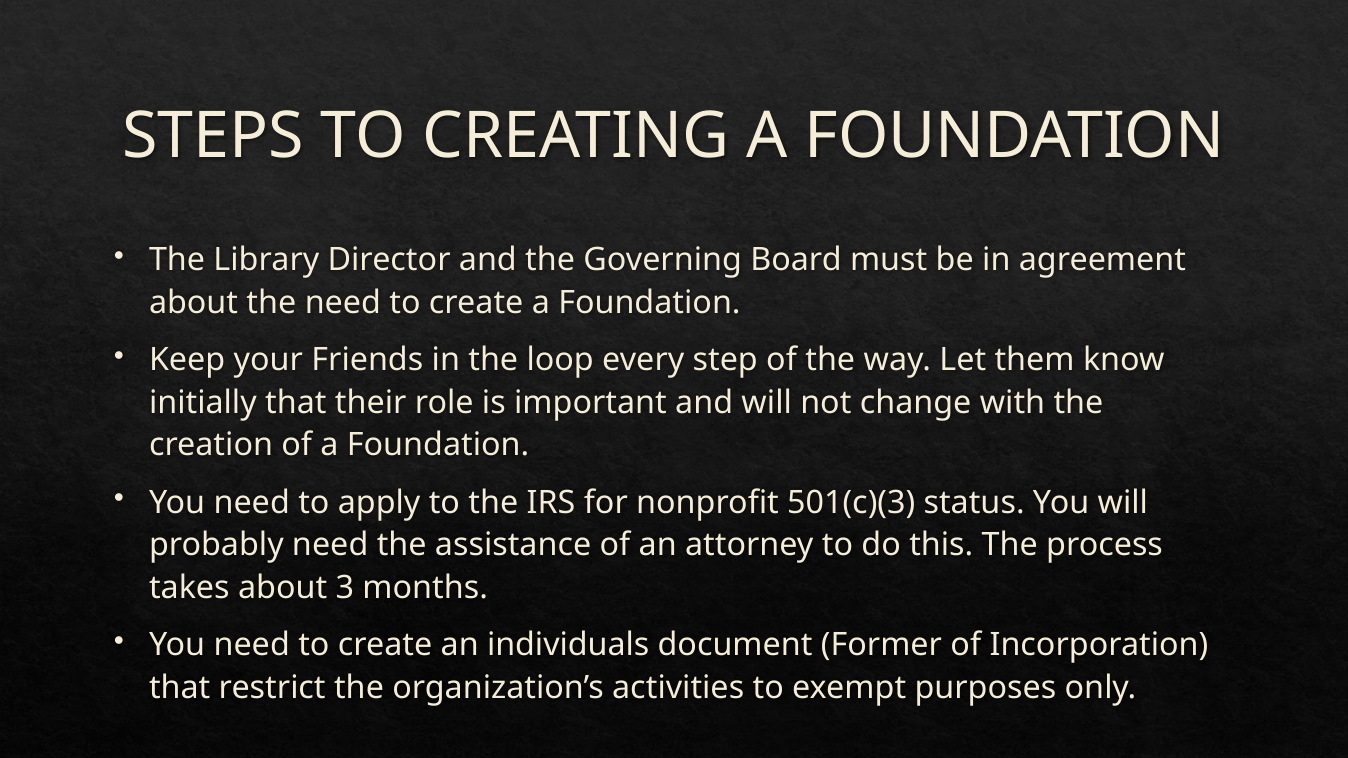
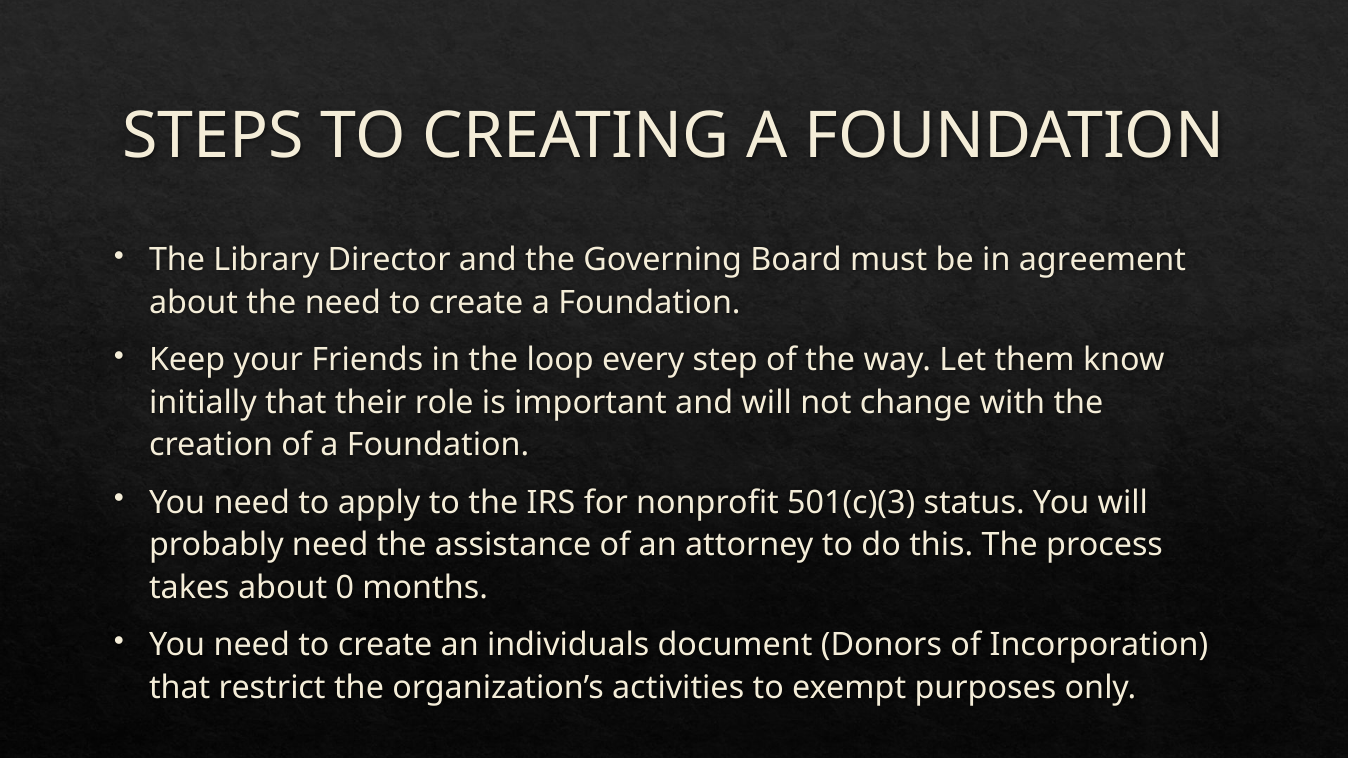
3: 3 -> 0 (345, 588)
Former: Former -> Donors (881, 645)
